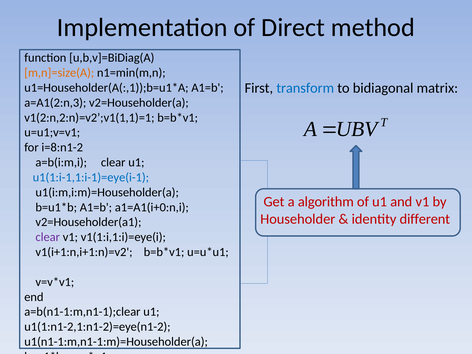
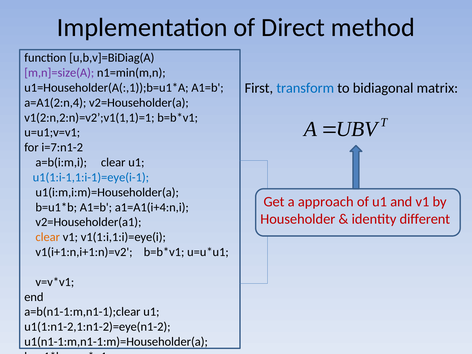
m,n]=size(A colour: orange -> purple (59, 73)
a=A1(2:n,3: a=A1(2:n,3 -> a=A1(2:n,4 (55, 103)
i=8:n1-2: i=8:n1-2 -> i=7:n1-2 (62, 147)
algorithm: algorithm -> approach (326, 202)
a1=A1(i+0:n,i: a1=A1(i+0:n,i -> a1=A1(i+4:n,i (152, 207)
clear colour: purple -> orange (48, 237)
